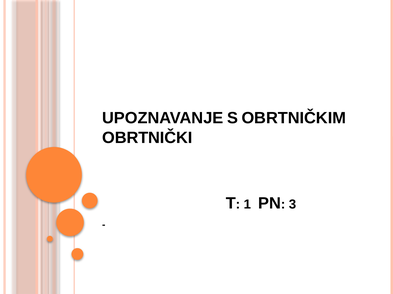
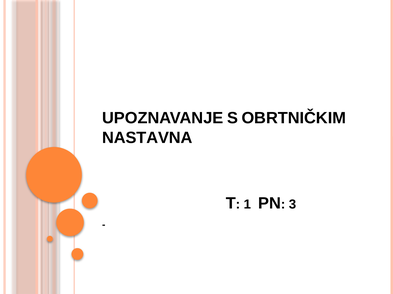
OBRTNIČKI: OBRTNIČKI -> NASTAVNA (147, 138)
